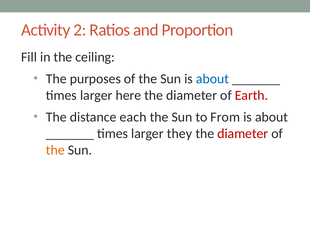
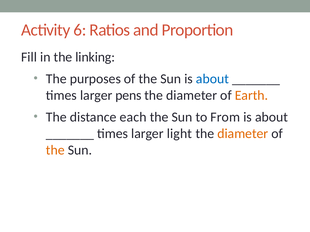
2: 2 -> 6 (80, 30)
ceiling: ceiling -> linking (95, 57)
here: here -> pens (128, 96)
Earth colour: red -> orange (251, 96)
they: they -> light (179, 134)
diameter colour: red -> orange (243, 134)
